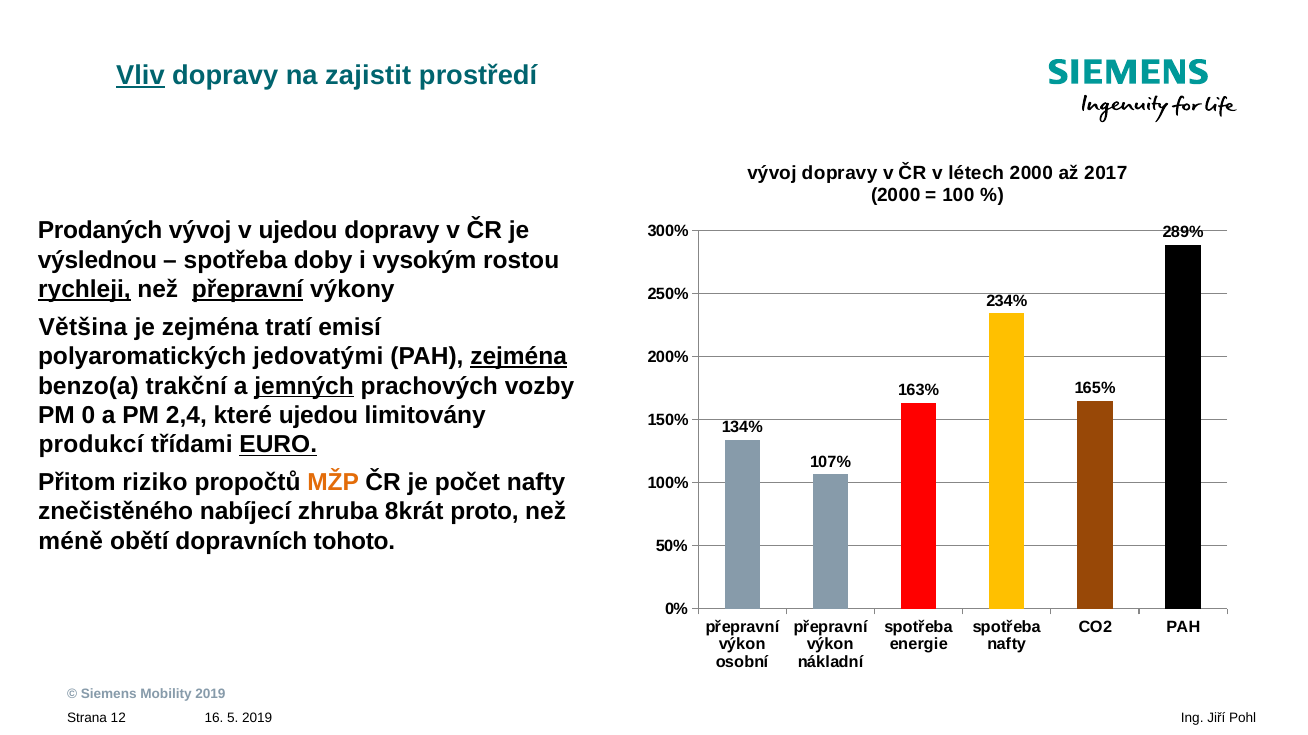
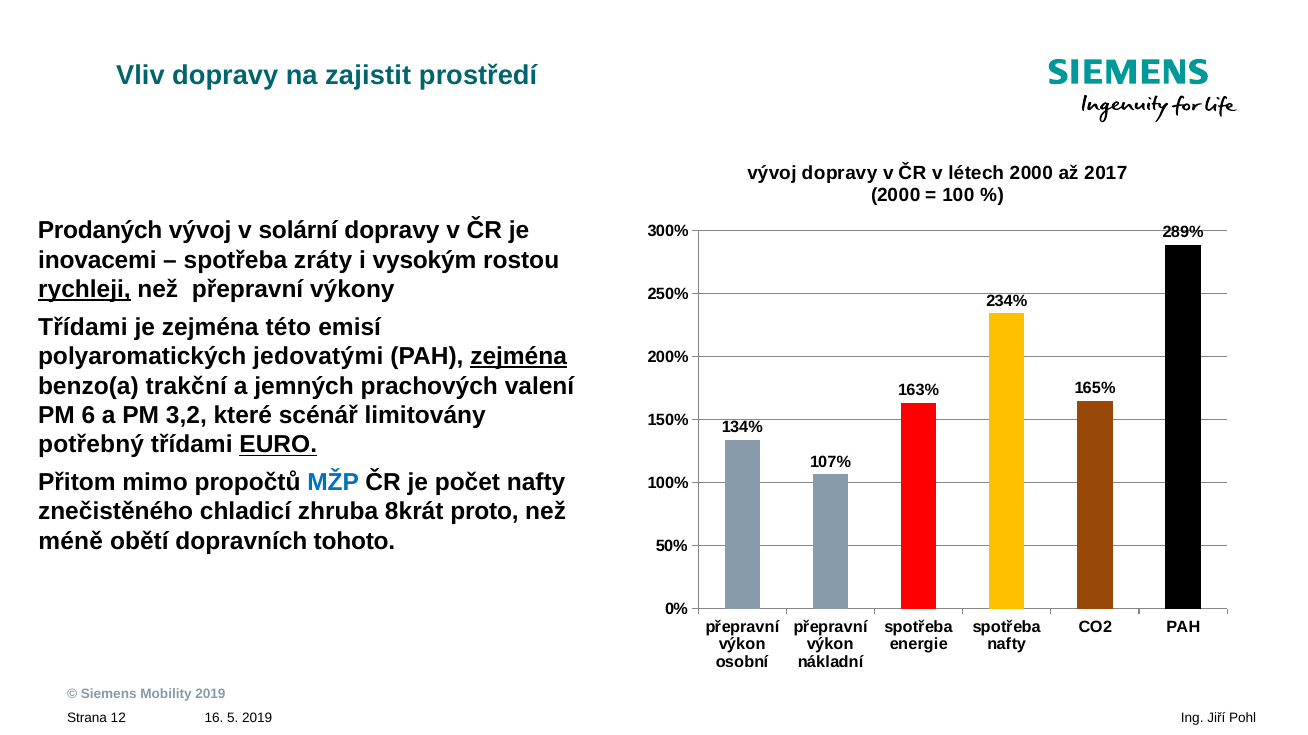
Vliv underline: present -> none (140, 75)
v ujedou: ujedou -> solární (298, 231)
výslednou: výslednou -> inovacemi (97, 260)
doby: doby -> zráty (323, 260)
přepravní underline: present -> none (248, 290)
Většina: Většina -> Třídami (83, 327)
tratí: tratí -> této (288, 327)
jemných underline: present -> none (304, 386)
vozby: vozby -> valení (540, 386)
0: 0 -> 6 (88, 416)
2,4: 2,4 -> 3,2 (186, 416)
které ujedou: ujedou -> scénář (318, 416)
produkcí: produkcí -> potřebný (91, 445)
riziko: riziko -> mimo (155, 483)
MŽP colour: orange -> blue (333, 483)
nabíjecí: nabíjecí -> chladicí (245, 512)
